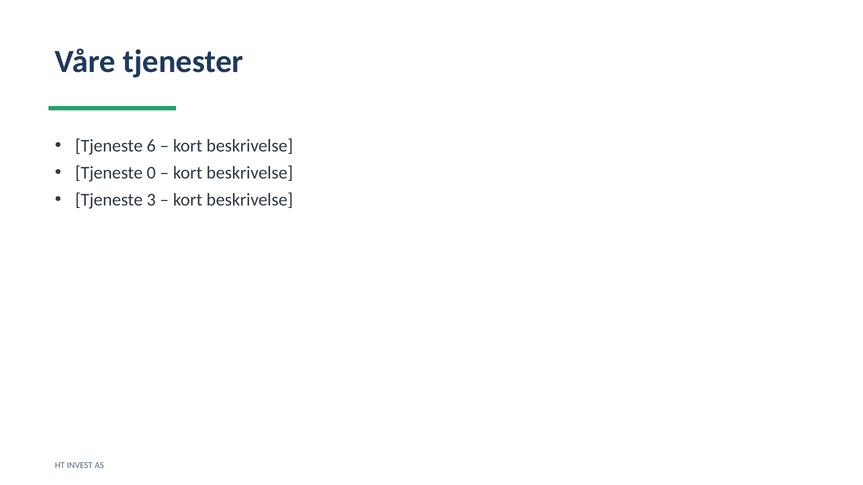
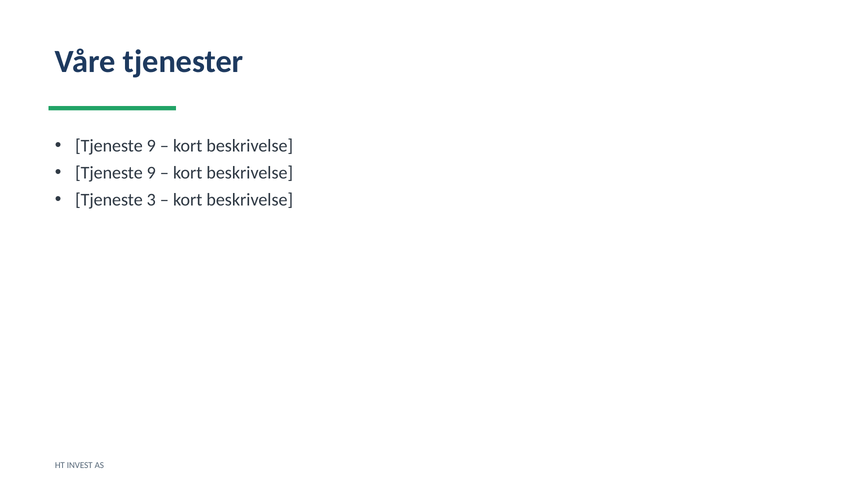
6: 6 -> 9 (151, 146)
0: 0 -> 9 (151, 173)
